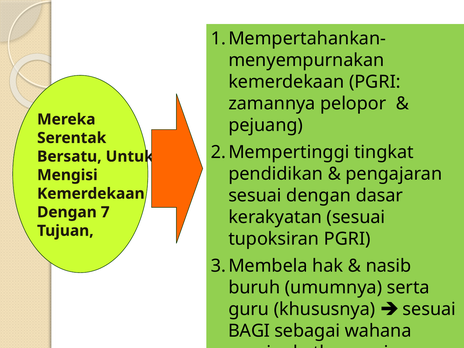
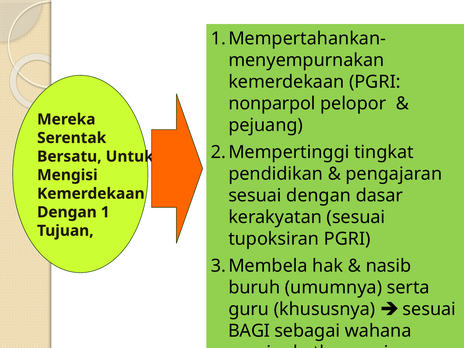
zamannya: zamannya -> nonparpol (272, 103)
7: 7 -> 1 (105, 212)
